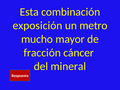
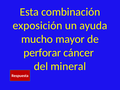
metro: metro -> ayuda (93, 25)
fracción: fracción -> perforar (42, 53)
